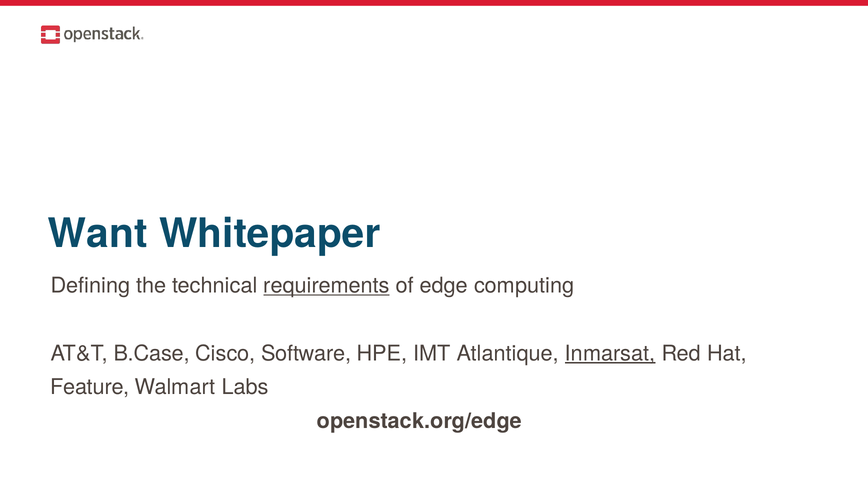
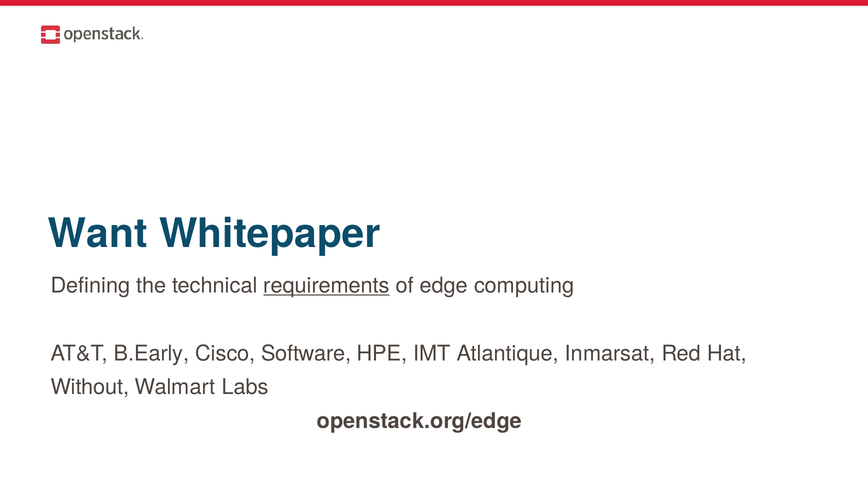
B.Case: B.Case -> B.Early (152, 354)
Inmarsat underline: present -> none (610, 354)
Feature: Feature -> Without (90, 387)
